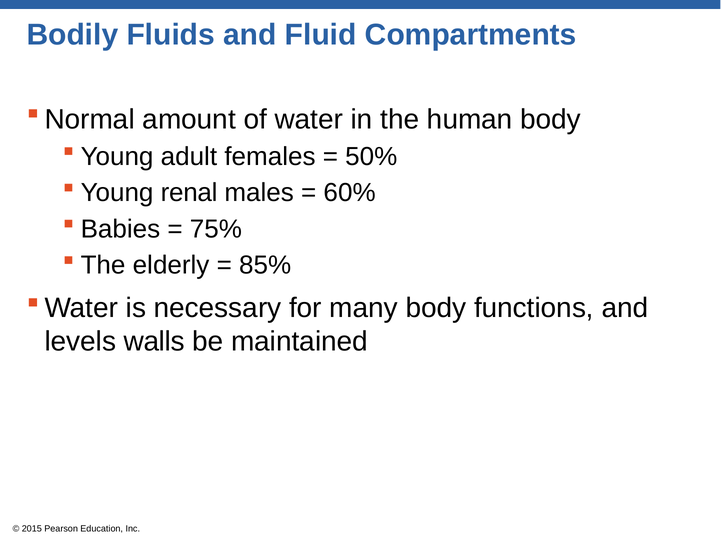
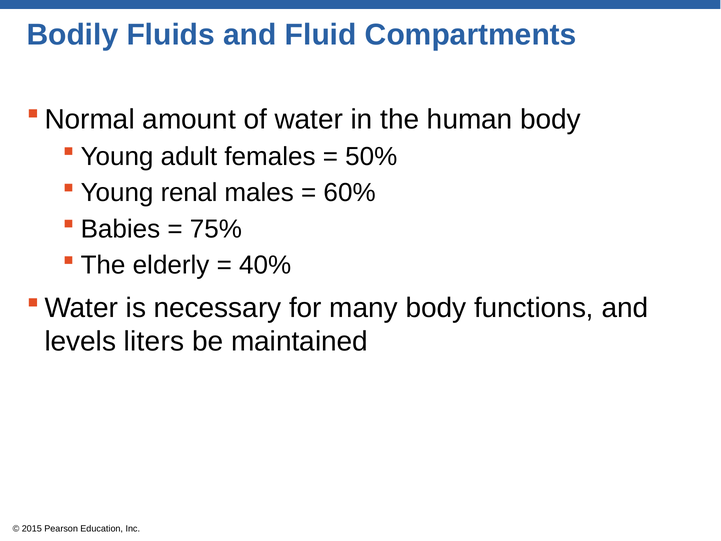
85%: 85% -> 40% (265, 265)
walls: walls -> liters (154, 341)
